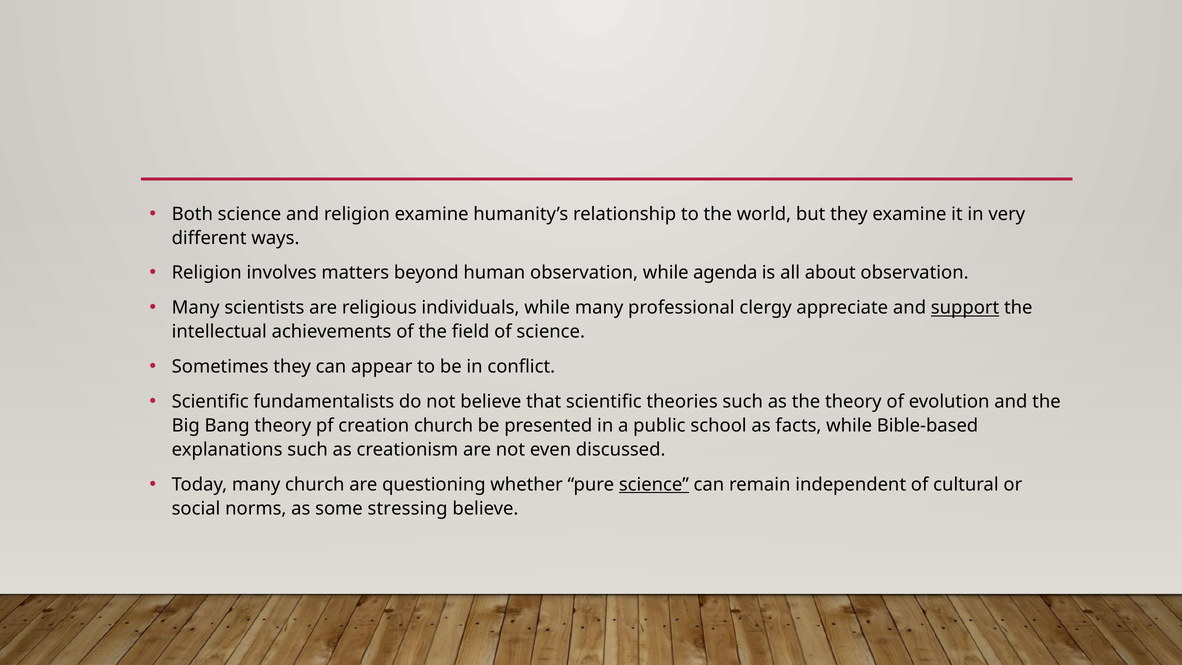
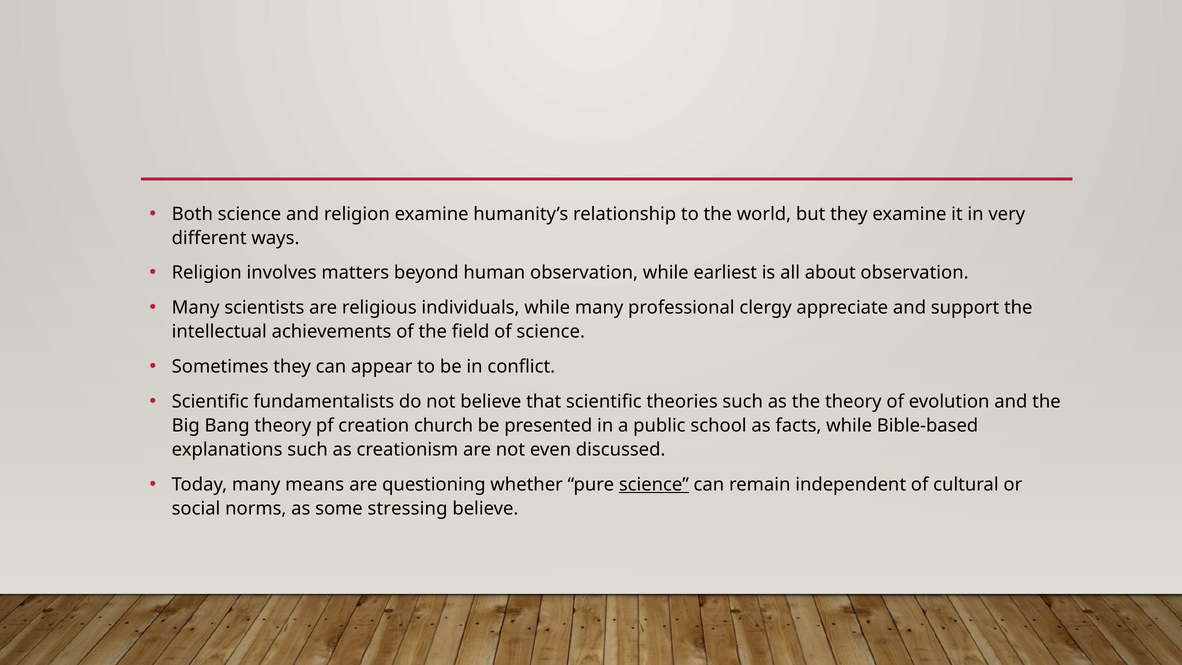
agenda: agenda -> earliest (725, 273)
support underline: present -> none (965, 308)
many church: church -> means (315, 484)
